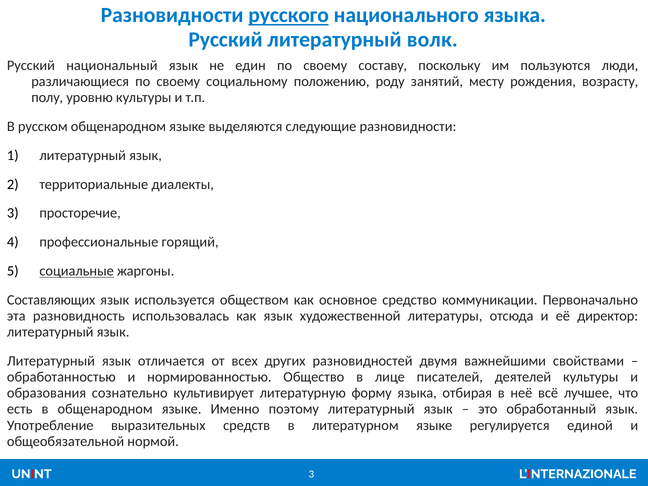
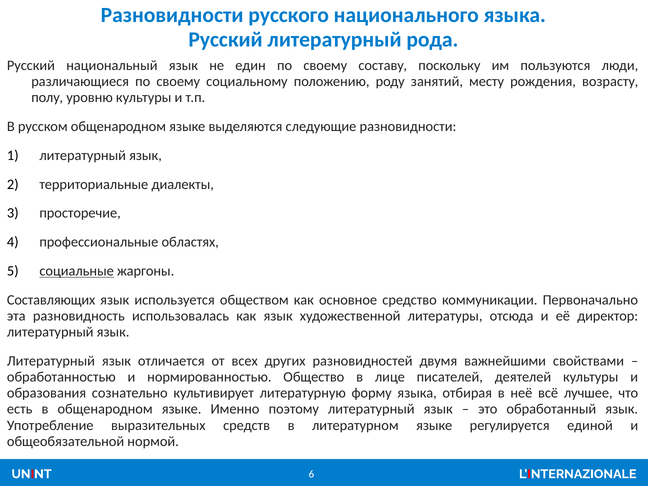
русского underline: present -> none (289, 15)
волк: волк -> рода (432, 39)
горящий: горящий -> областях (190, 242)
3: 3 -> 6 (311, 474)
